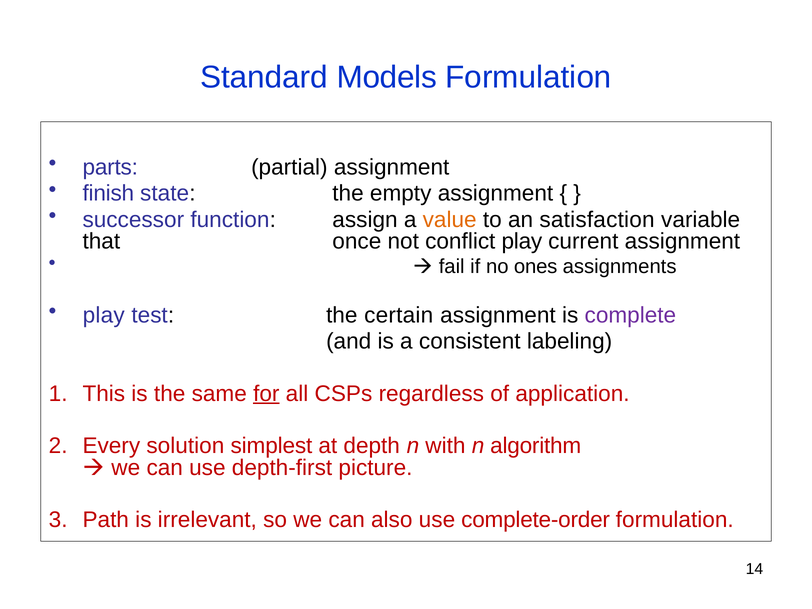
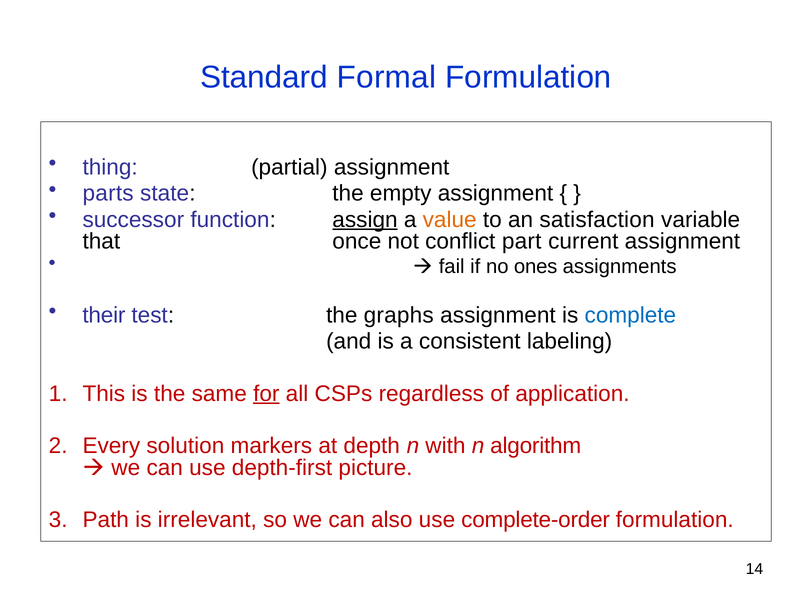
Models: Models -> Formal (386, 77)
parts: parts -> thing (110, 167)
finish: finish -> parts (108, 194)
assign underline: none -> present (365, 220)
conflict play: play -> part (522, 241)
play: play -> their (104, 315)
certain: certain -> graphs (399, 315)
complete colour: purple -> blue (630, 315)
simplest: simplest -> markers (271, 446)
